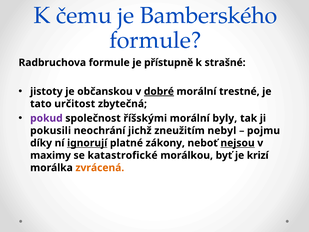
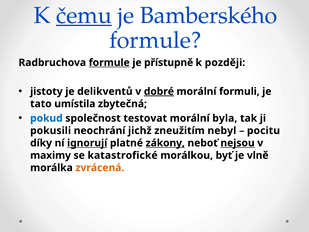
čemu underline: none -> present (84, 15)
formule underline: none -> present (109, 63)
strašné: strašné -> později (225, 63)
občanskou: občanskou -> delikventů (105, 91)
trestné: trestné -> formuli (239, 91)
určitost: určitost -> umístila (75, 104)
pokud colour: purple -> blue (46, 118)
říšskými: říšskými -> testovat (145, 118)
byly: byly -> byla (225, 118)
pojmu: pojmu -> pocitu (263, 130)
zákony underline: none -> present (165, 143)
krizí: krizí -> vlně (258, 155)
